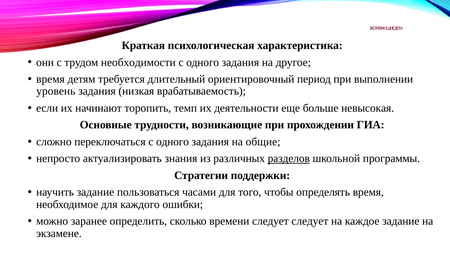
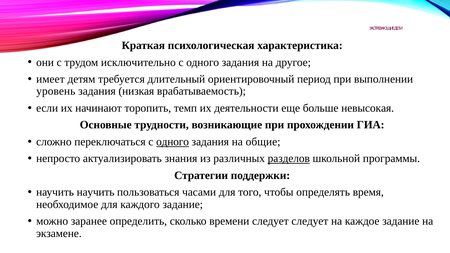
необходимости: необходимости -> исключительно (138, 62)
время: время -> имеет (50, 79)
одного underline: none -> present (173, 142)
научить задание: задание -> научить (96, 192)
каждого ошибки: ошибки -> задание (183, 204)
